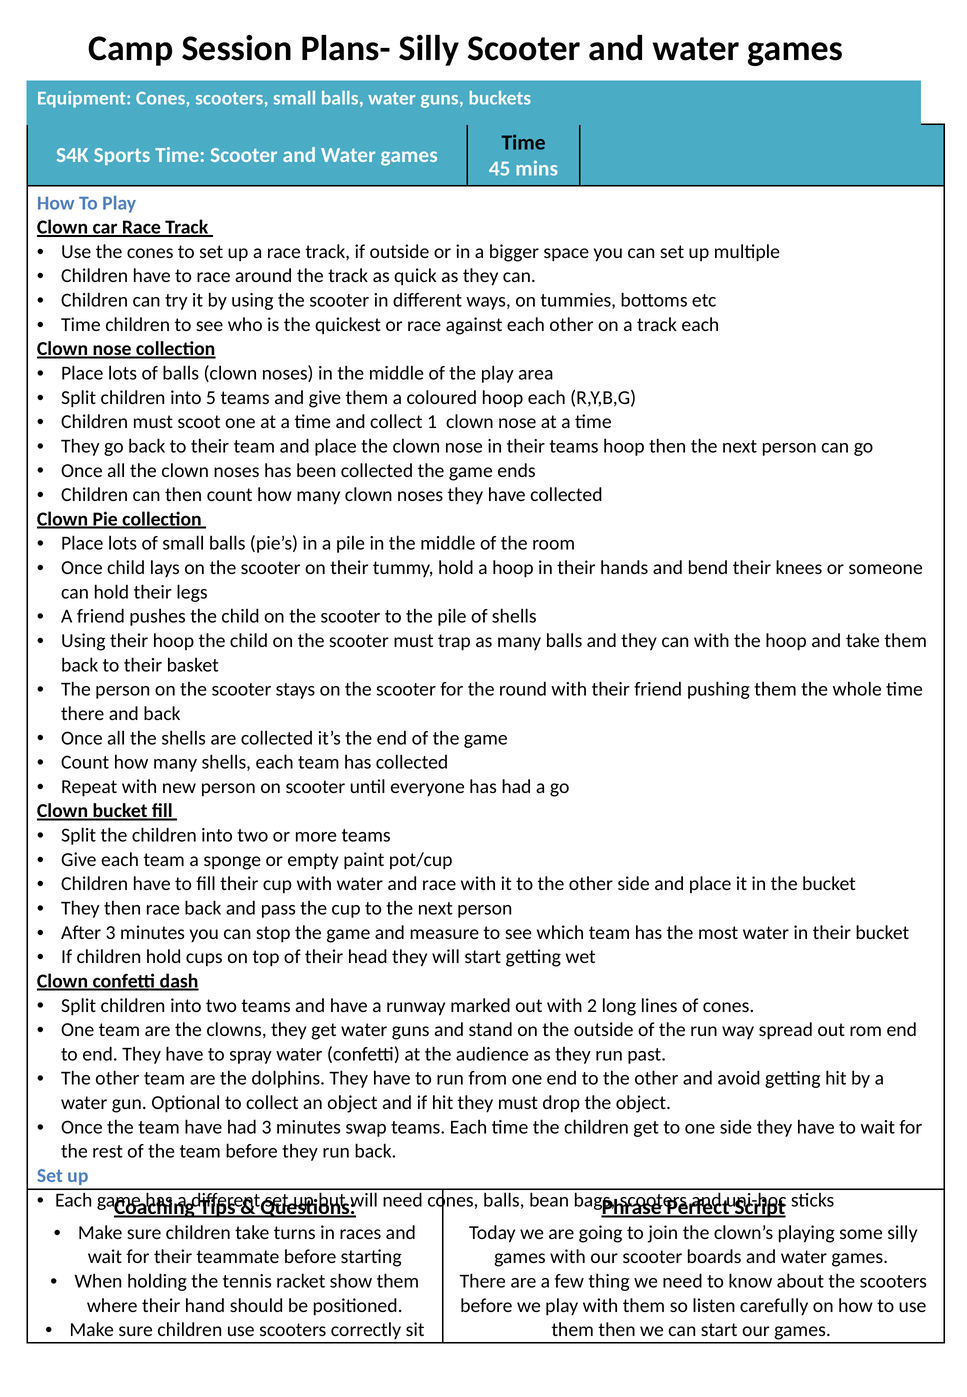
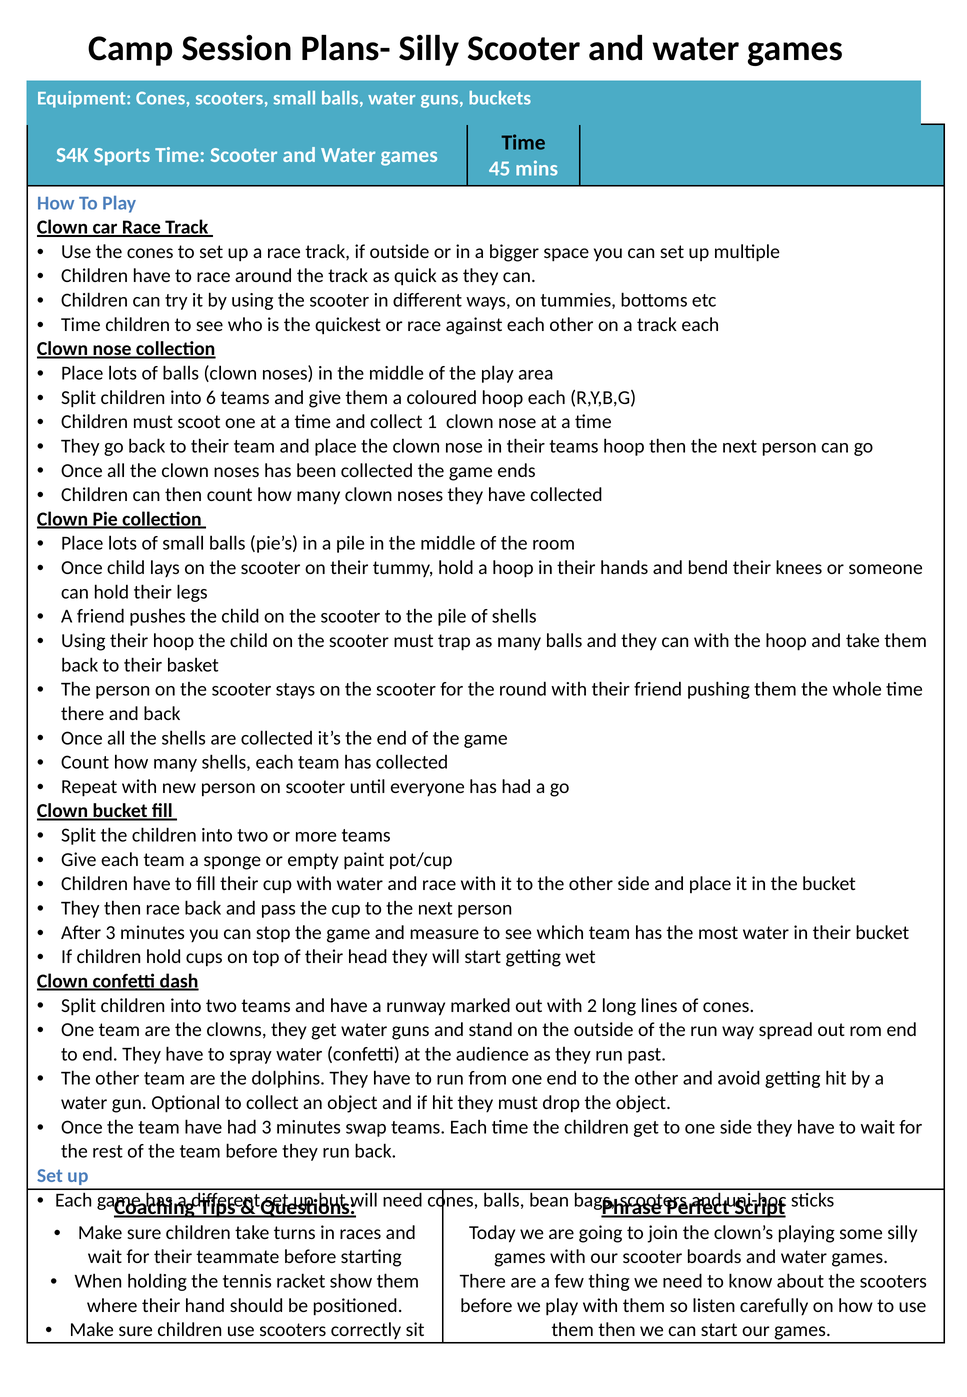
5: 5 -> 6 (211, 398)
